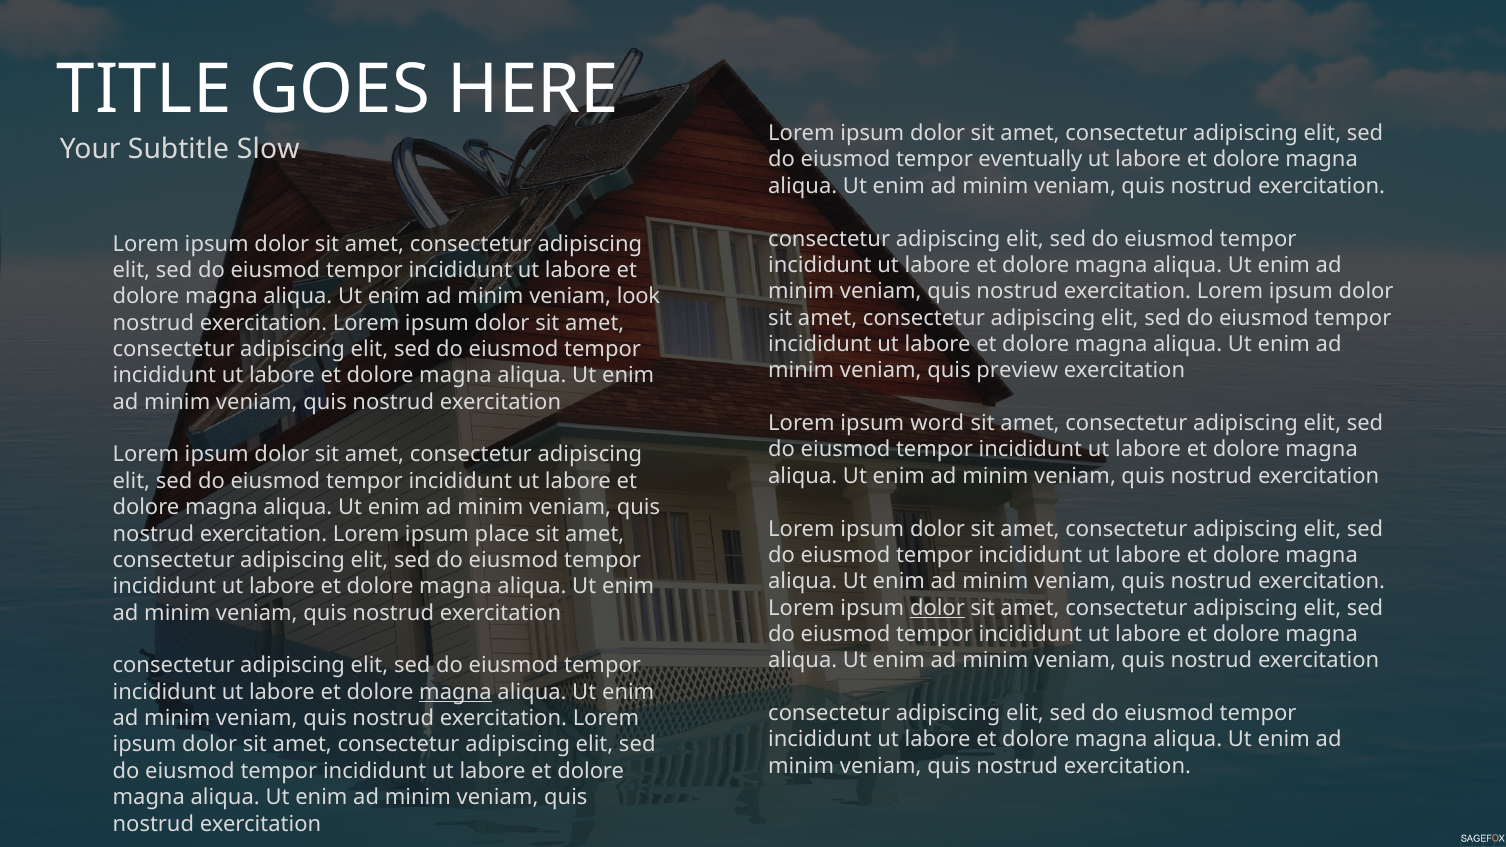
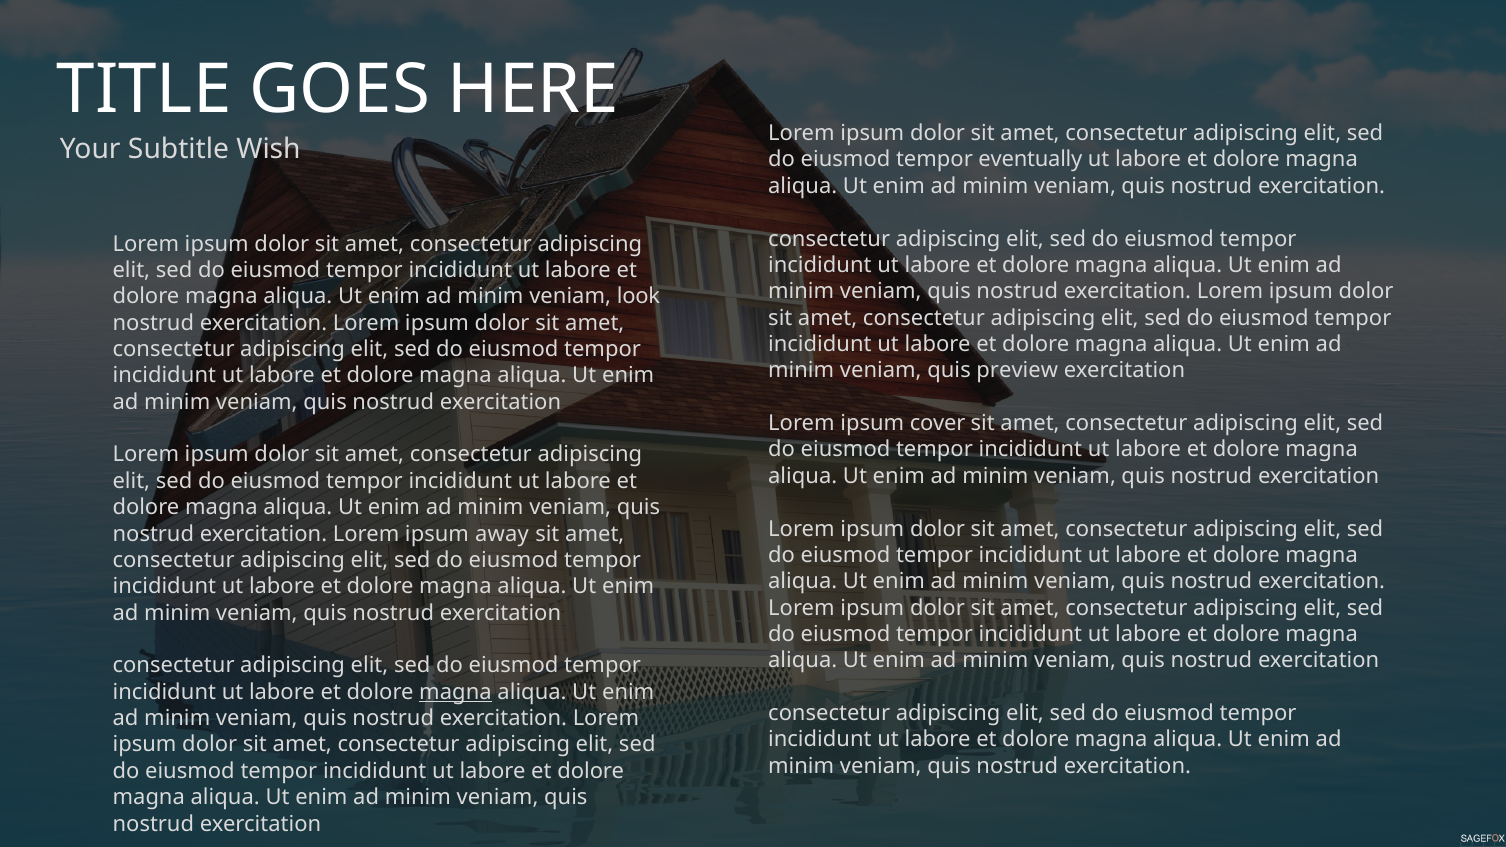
Slow: Slow -> Wish (268, 149)
word: word -> cover (938, 423)
place: place -> away (502, 534)
dolor underline: present -> none (937, 608)
